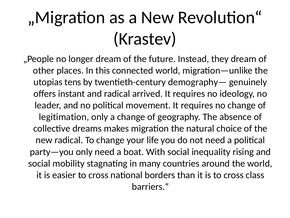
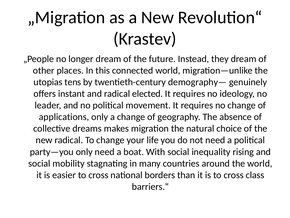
arrived: arrived -> elected (148, 93)
legitimation: legitimation -> applications (64, 117)
